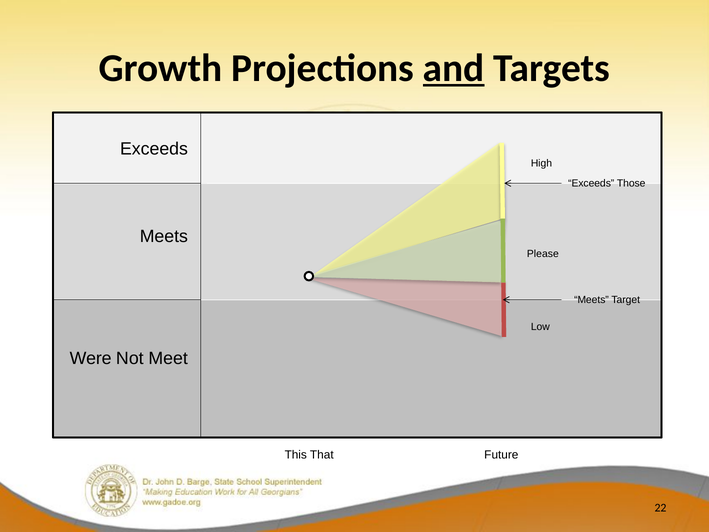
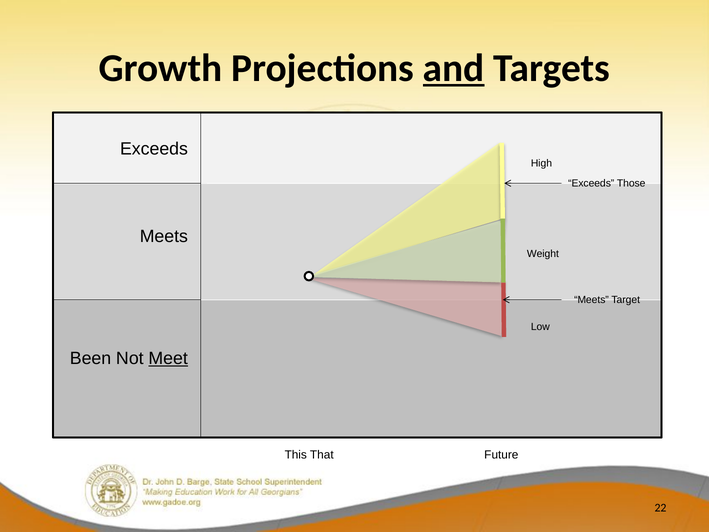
Please: Please -> Weight (543, 254)
Were: Were -> Been (91, 358)
Meet underline: none -> present (168, 358)
